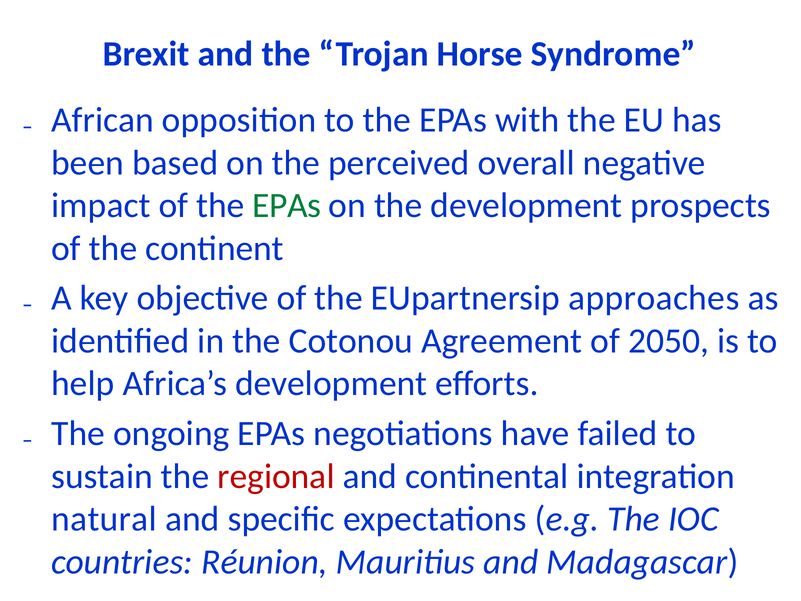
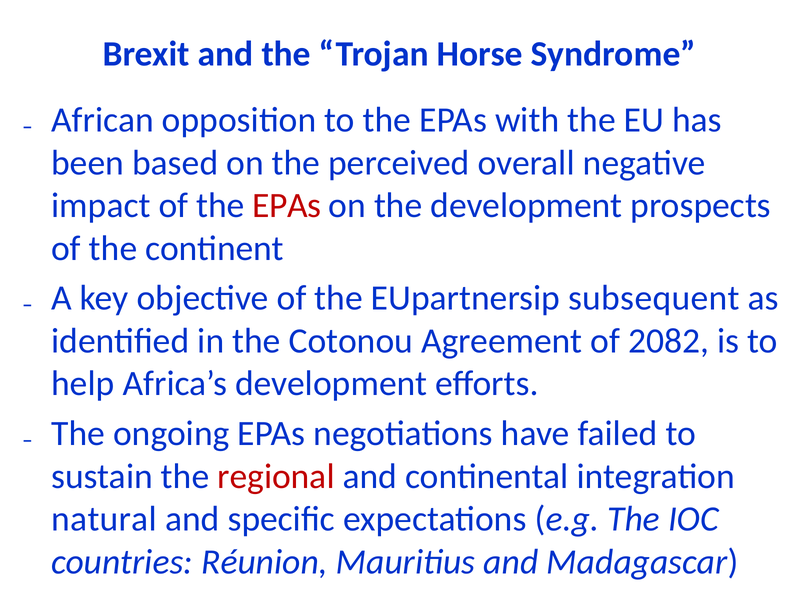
EPAs colour: green -> red (287, 205)
approaches: approaches -> subsequent (654, 298)
2050: 2050 -> 2082 (669, 341)
